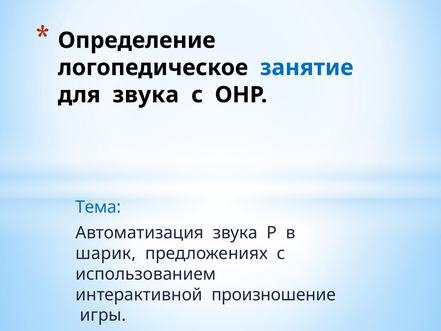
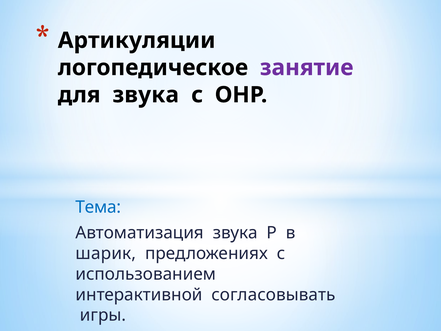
Определение: Определение -> Артикуляции (137, 40)
занятие colour: blue -> purple (307, 68)
произношение: произношение -> согласовывать (273, 294)
